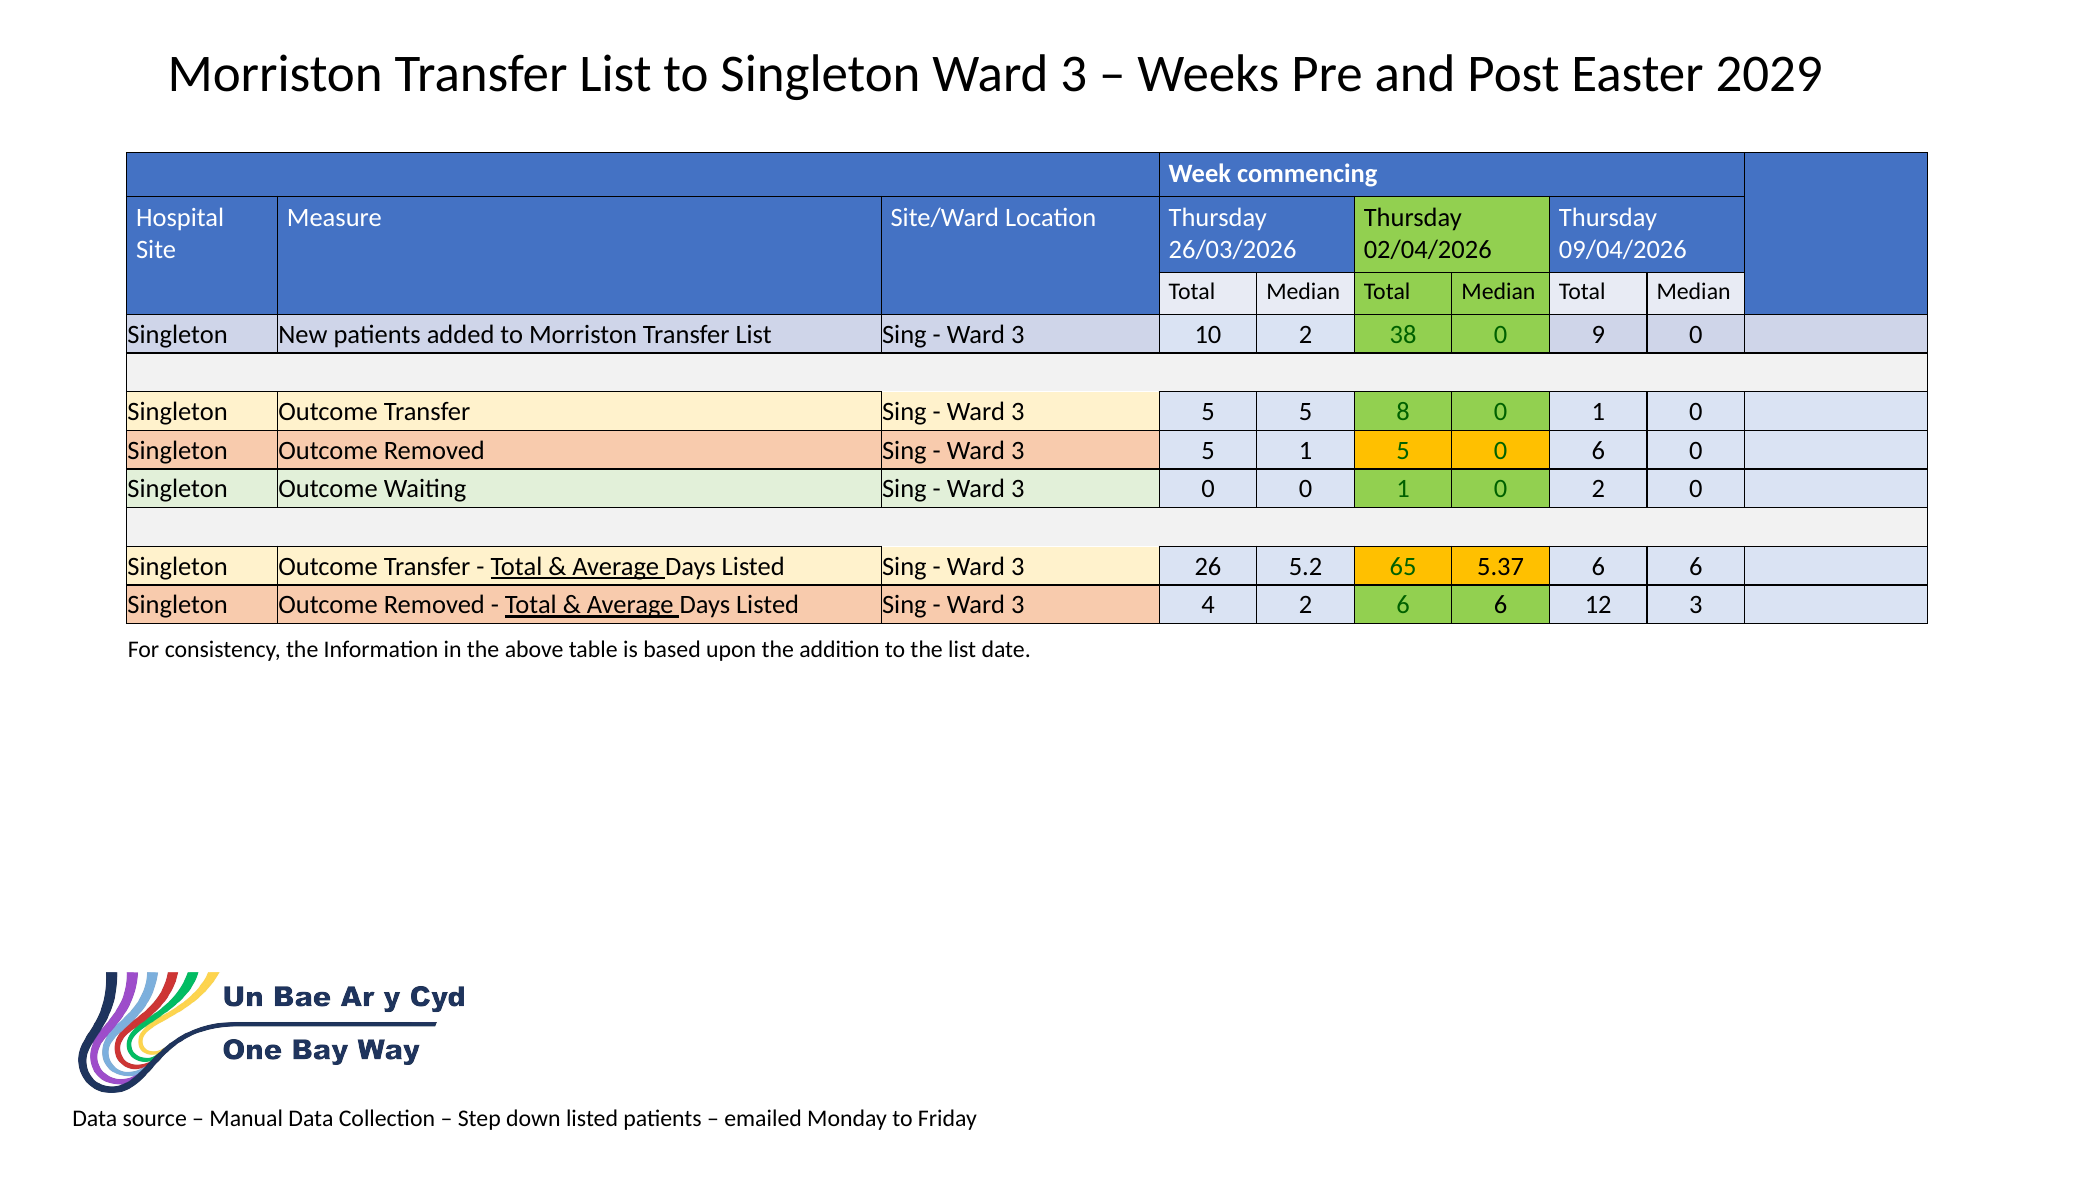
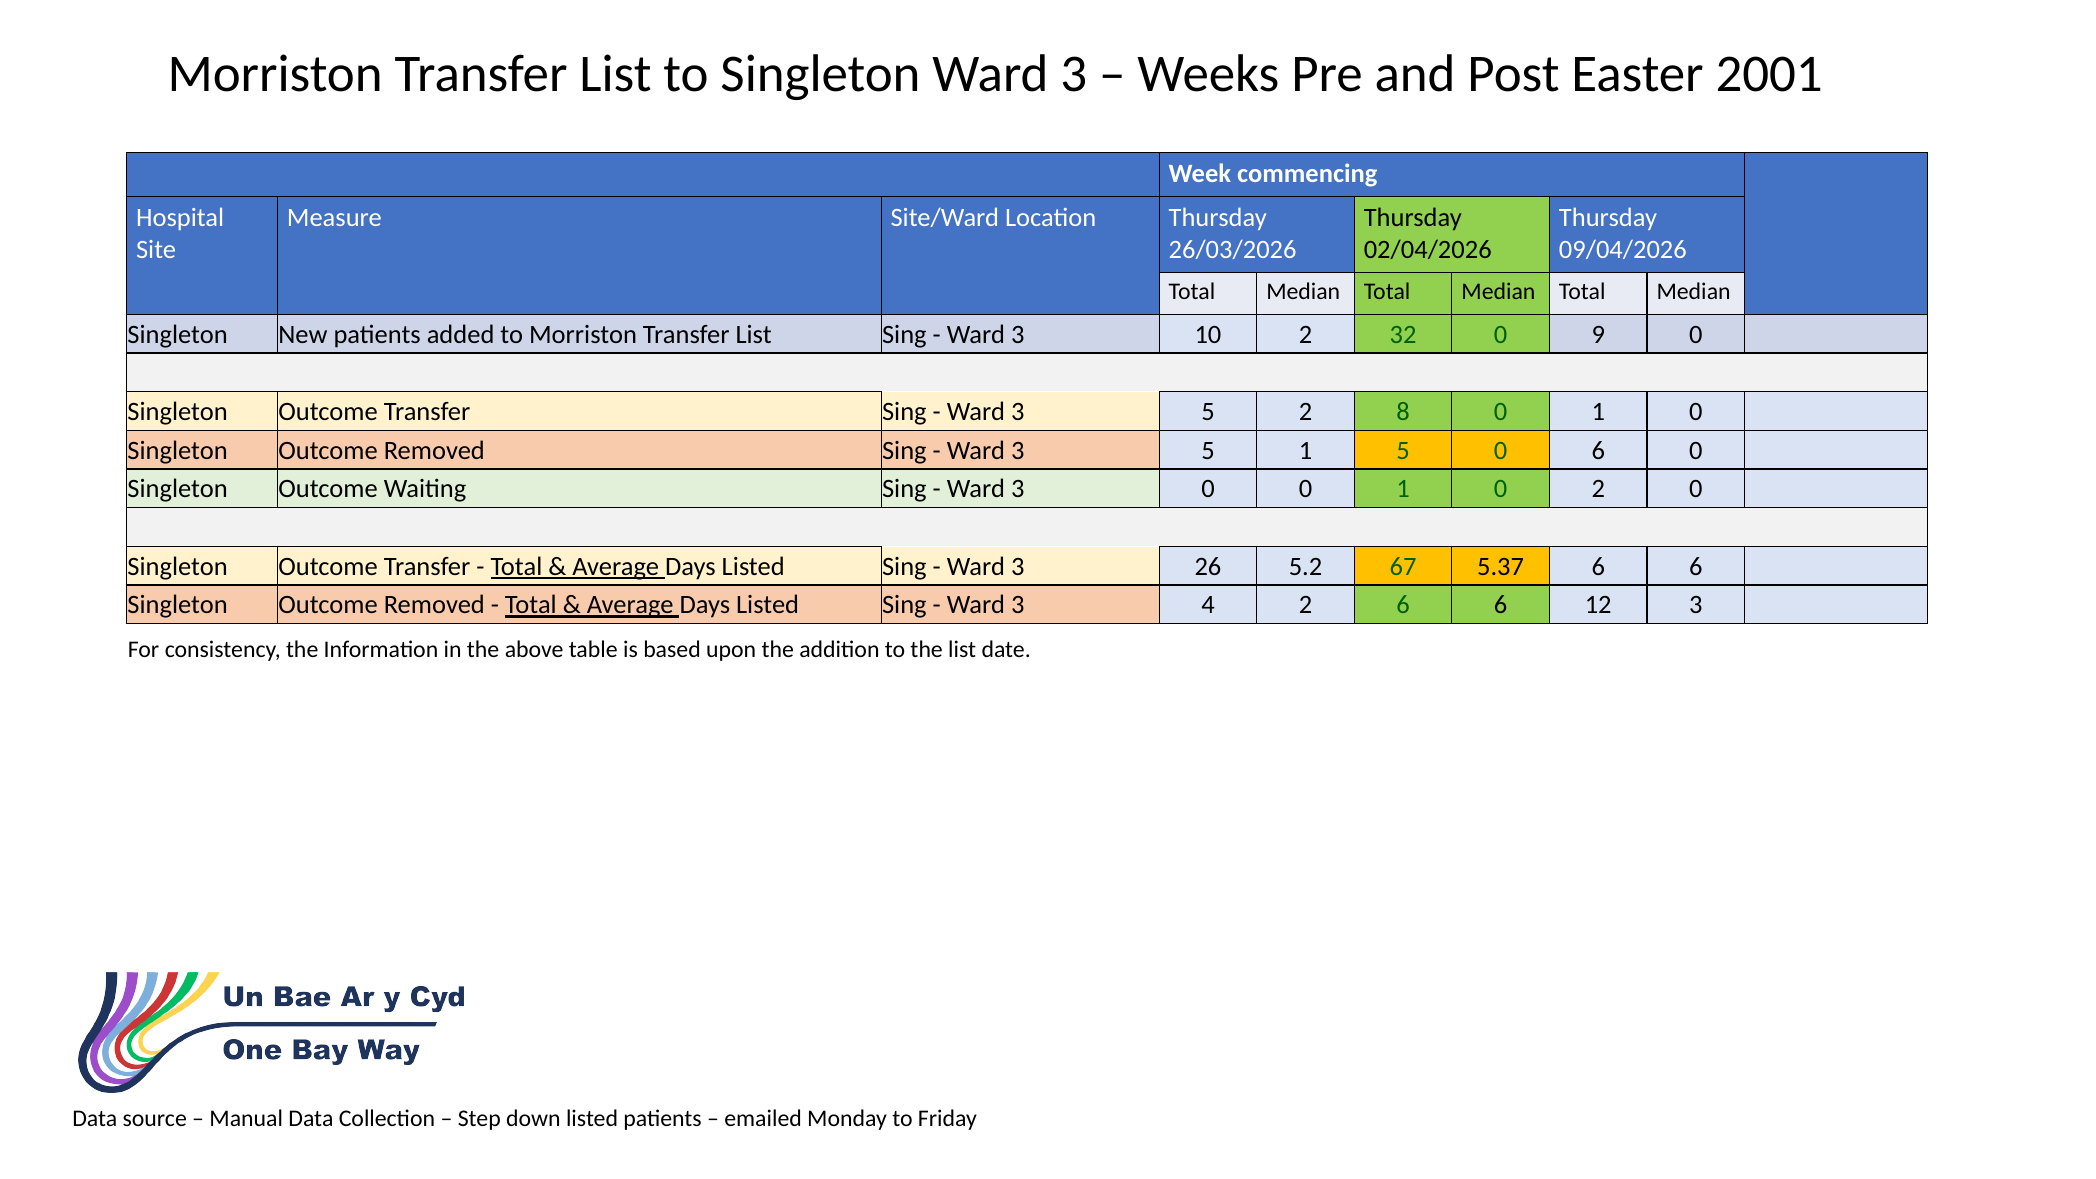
2029: 2029 -> 2001 (1769, 74)
38: 38 -> 32 (1403, 334)
5 5: 5 -> 2 (1306, 412)
65: 65 -> 67 (1403, 566)
